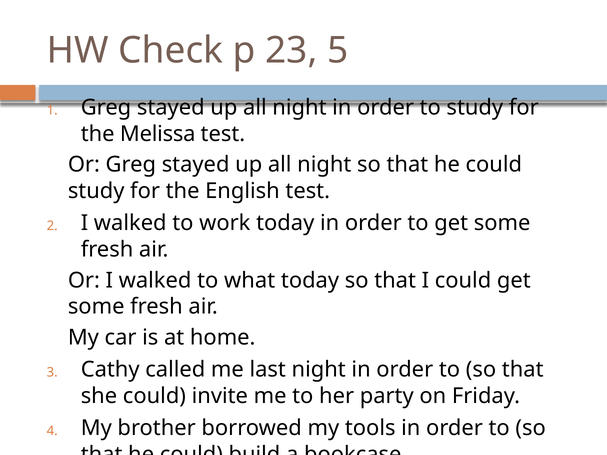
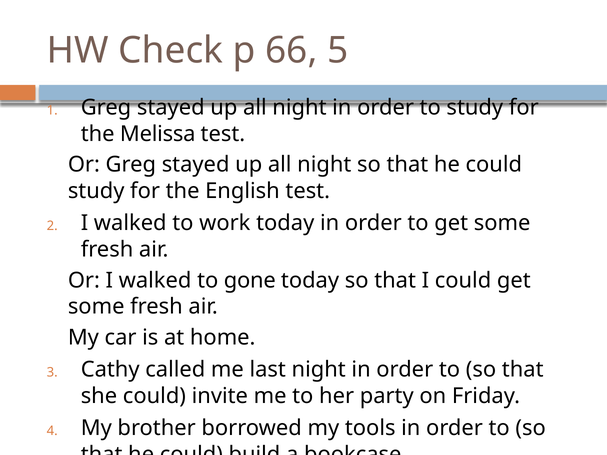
23: 23 -> 66 (291, 51)
what: what -> gone (250, 280)
